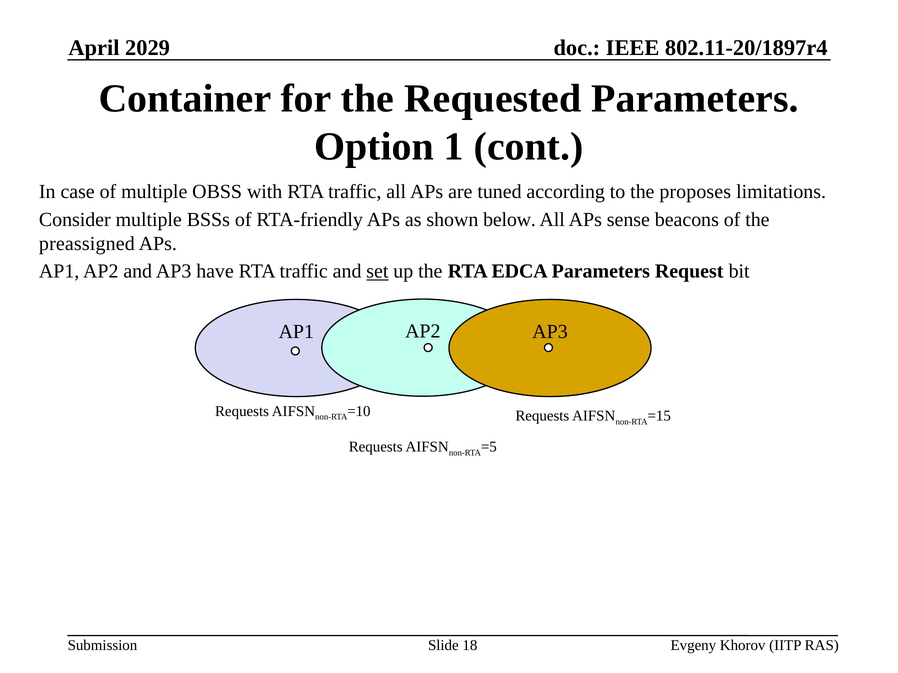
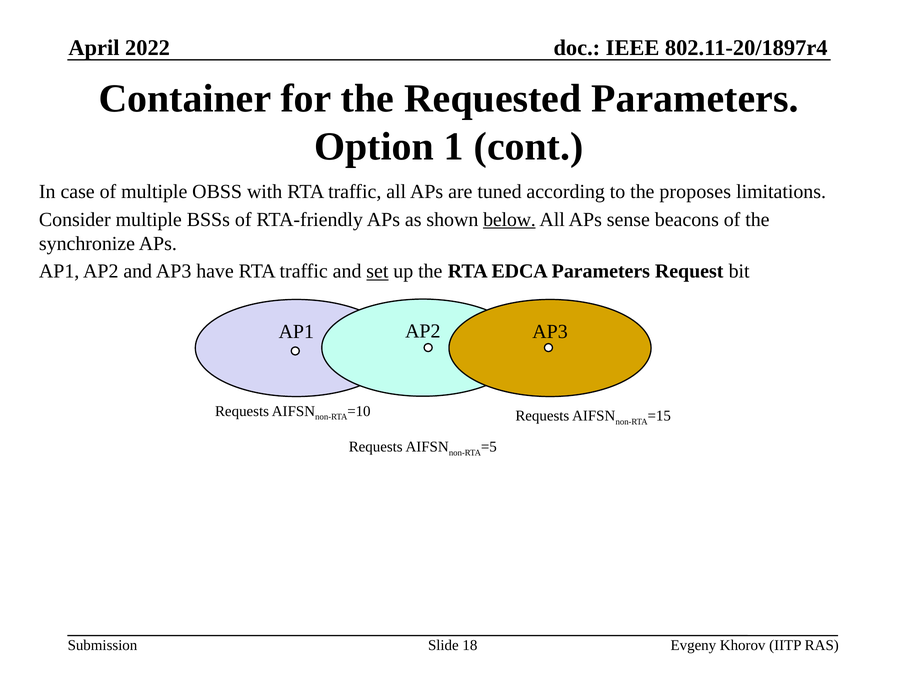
2029: 2029 -> 2022 (148, 48)
below underline: none -> present (510, 220)
preassigned: preassigned -> synchronize (87, 244)
